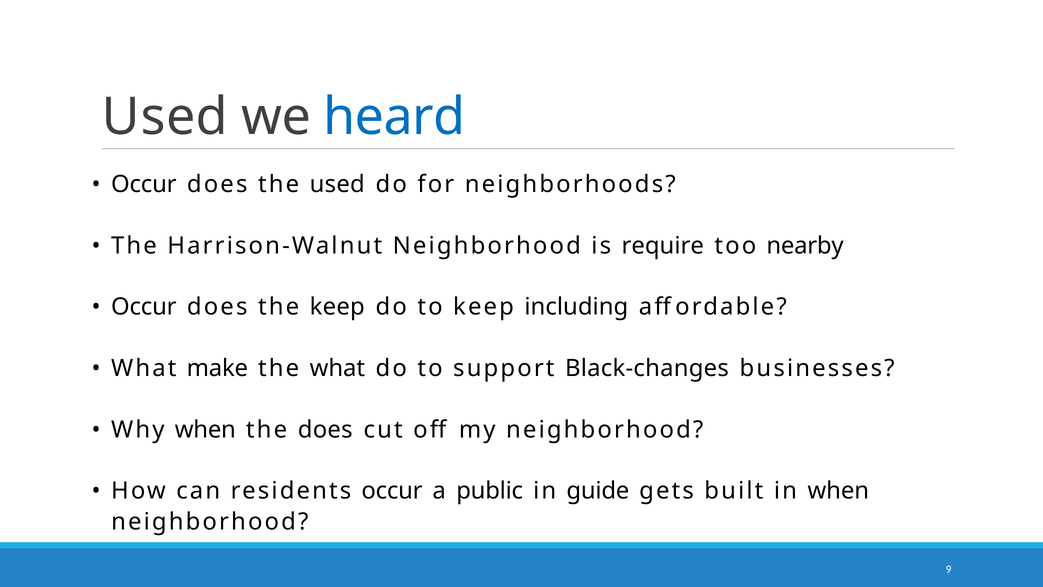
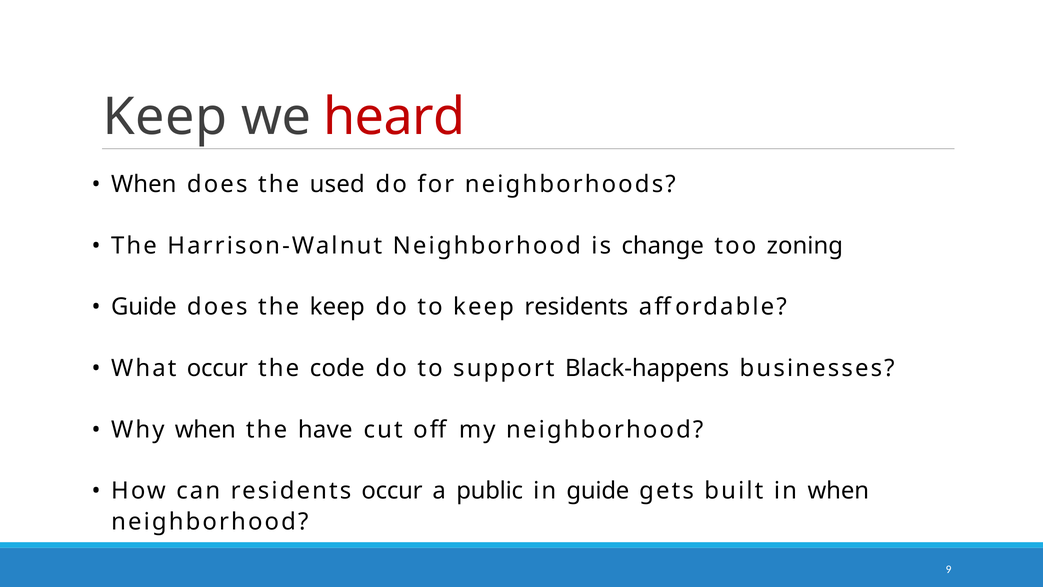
Used: Used -> Keep (165, 117)
heard colour: blue -> red (394, 117)
Occur: Occur -> When (144, 184)
require: require -> change (663, 246)
nearby: nearby -> zoning (805, 246)
Occur: Occur -> Guide (144, 307)
keep including: including -> residents (576, 307)
What make: make -> occur (217, 368)
the what: what -> code (337, 368)
Black-changes: Black-changes -> Black-happens (647, 368)
the does: does -> have (325, 429)
